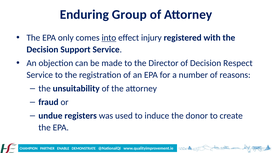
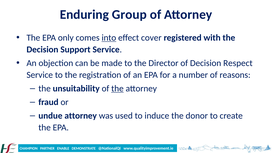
injury: injury -> cover (151, 38)
the underline: none -> present (117, 88)
undue registers: registers -> attorney (81, 116)
